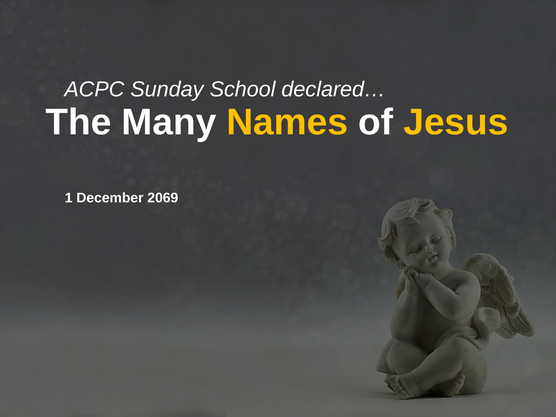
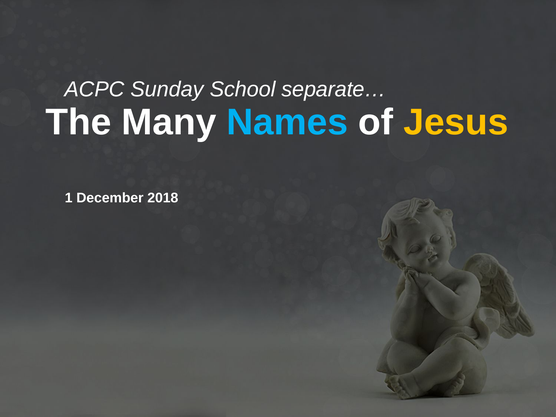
declared…: declared… -> separate… (334, 89)
Names colour: yellow -> light blue (287, 122)
2069: 2069 -> 2018 (163, 198)
